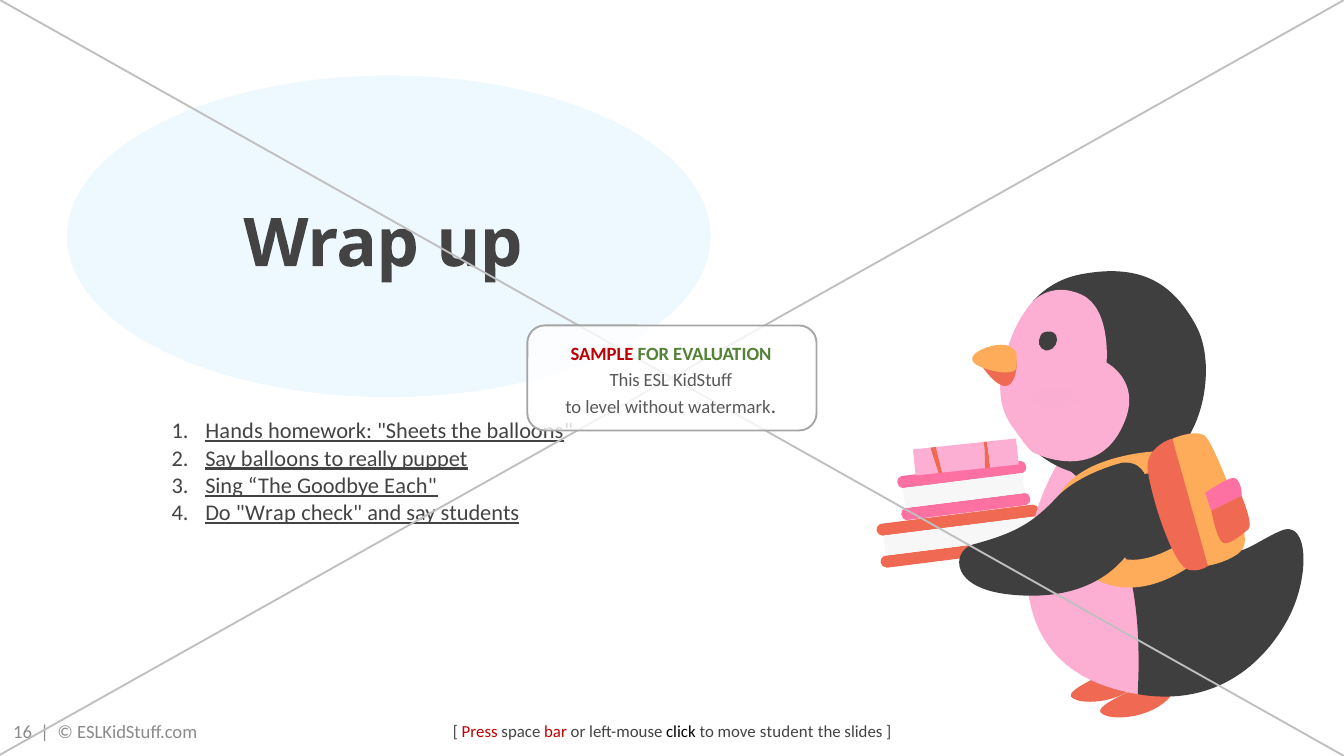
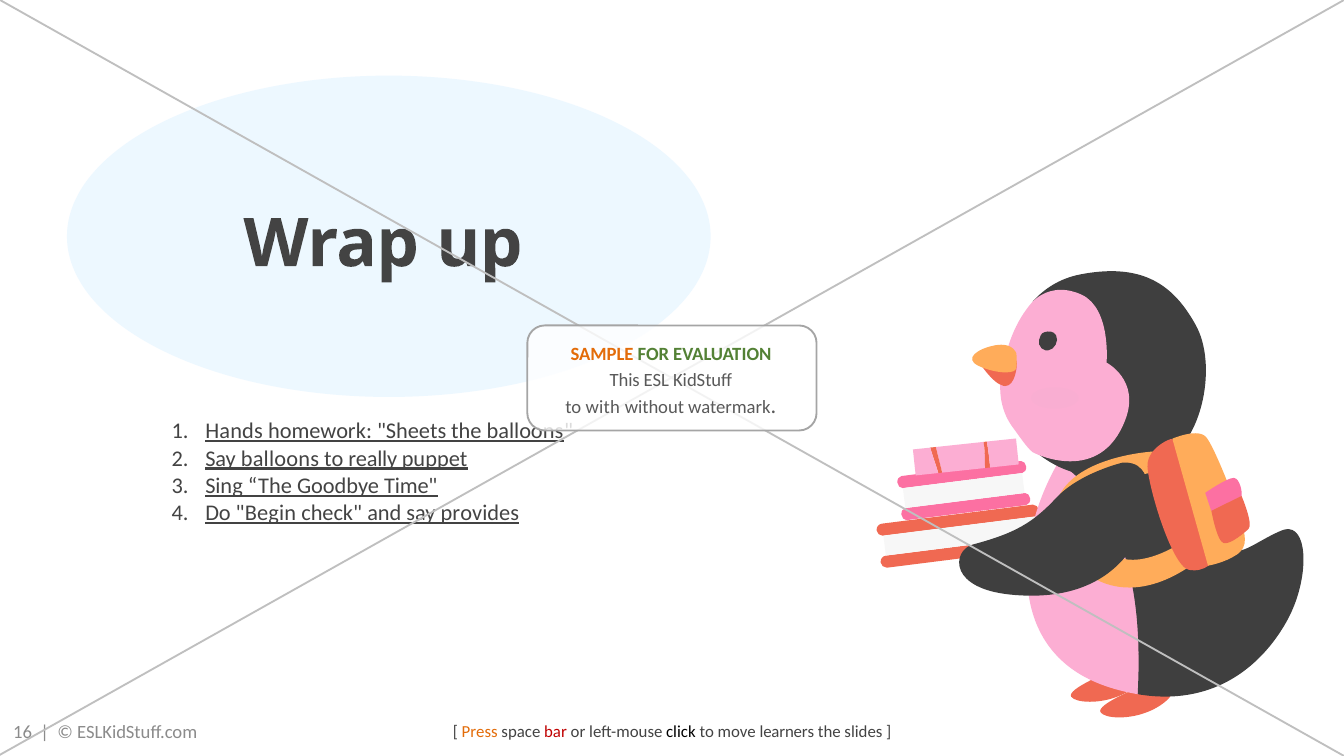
SAMPLE colour: red -> orange (602, 355)
level: level -> with (603, 407)
Each: Each -> Time (411, 486)
Do Wrap: Wrap -> Begin (266, 513)
students: students -> provides (480, 513)
Press colour: red -> orange (480, 732)
student: student -> learners (787, 732)
